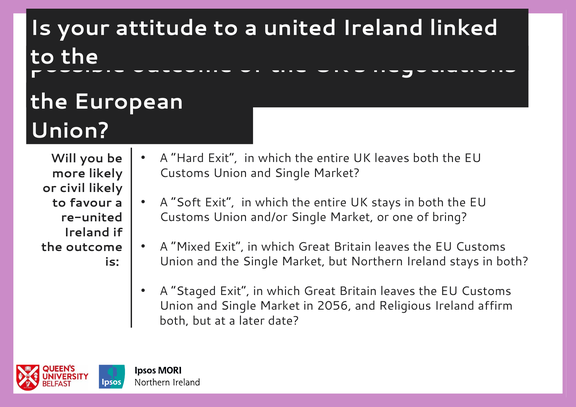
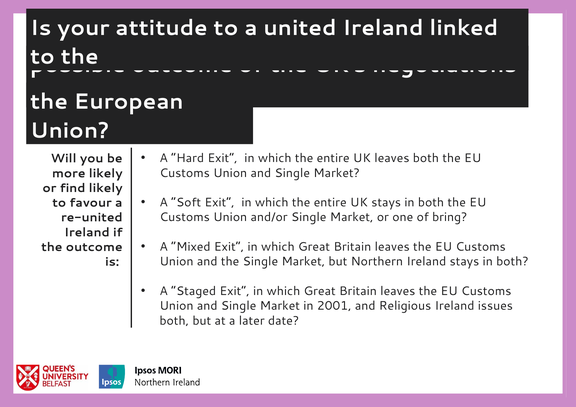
civil: civil -> find (73, 188)
2056: 2056 -> 2001 (334, 306)
affirm: affirm -> issues (495, 306)
